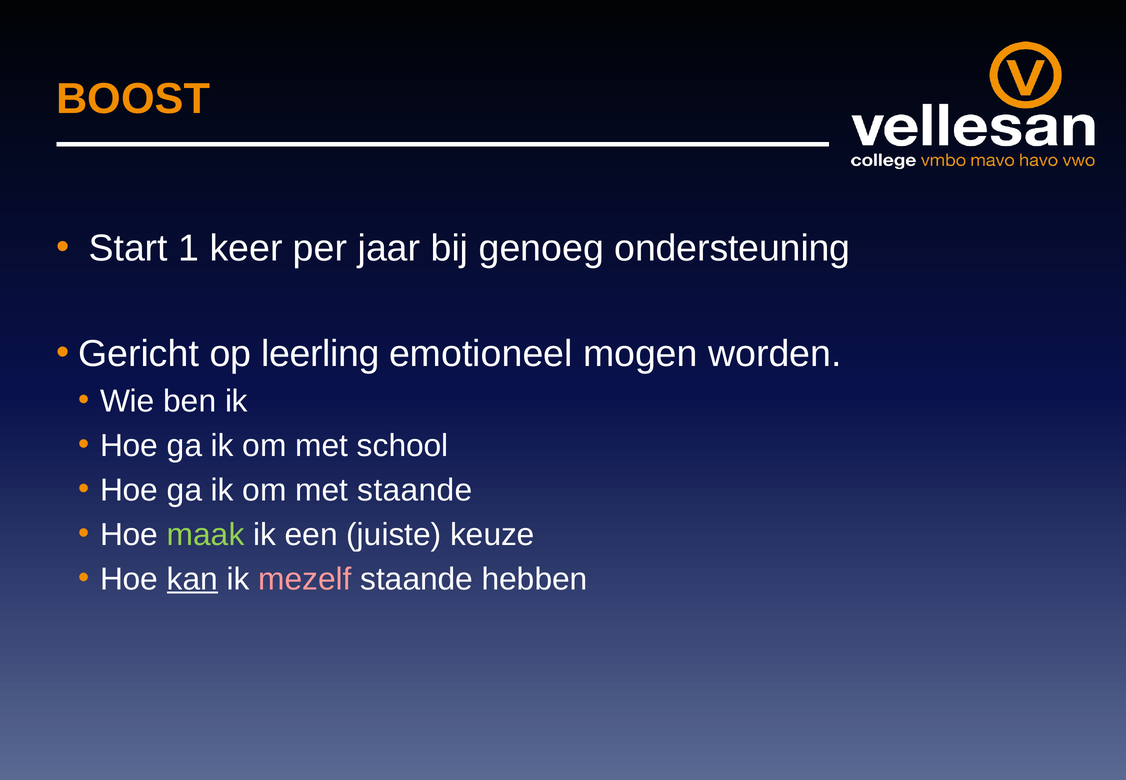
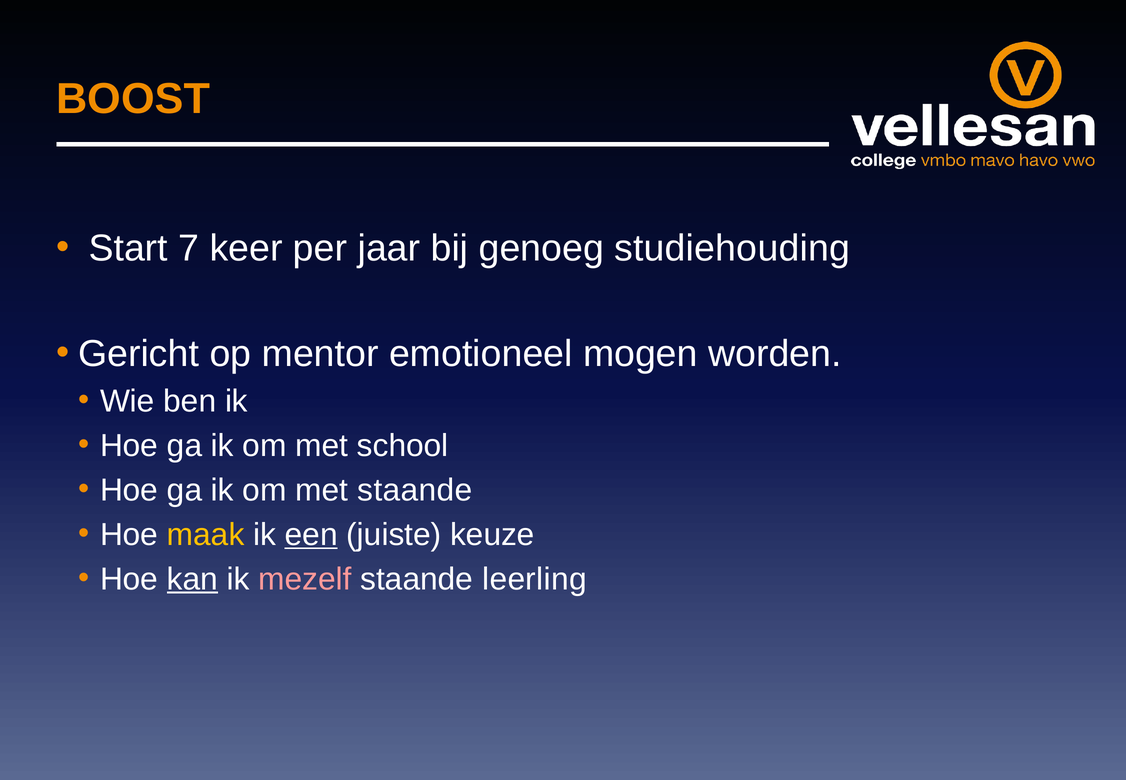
1: 1 -> 7 (189, 248)
ondersteuning: ondersteuning -> studiehouding (732, 248)
leerling: leerling -> mentor (320, 353)
maak colour: light green -> yellow (206, 534)
een underline: none -> present (311, 534)
hebben: hebben -> leerling (534, 579)
